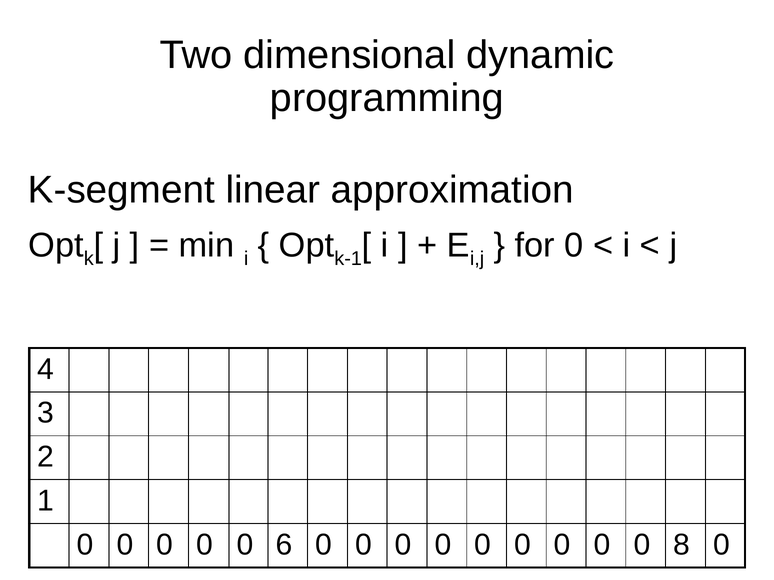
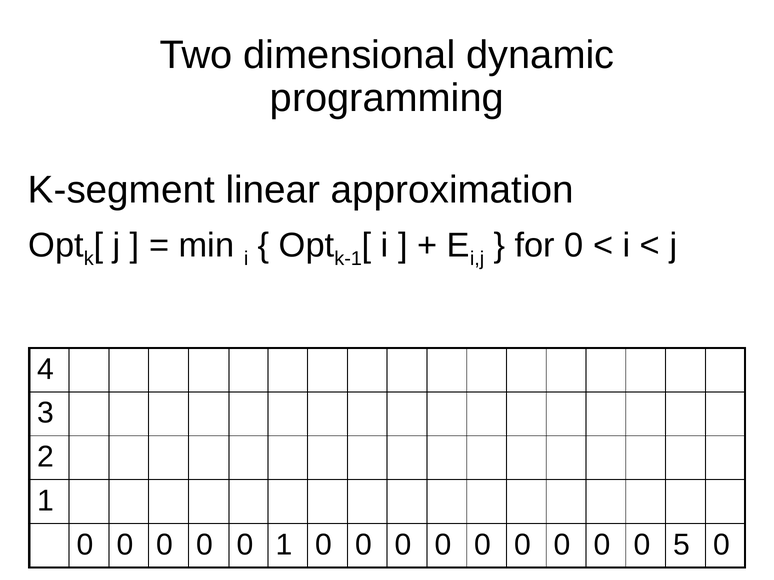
0 6: 6 -> 1 (284, 545)
8: 8 -> 5 (682, 545)
